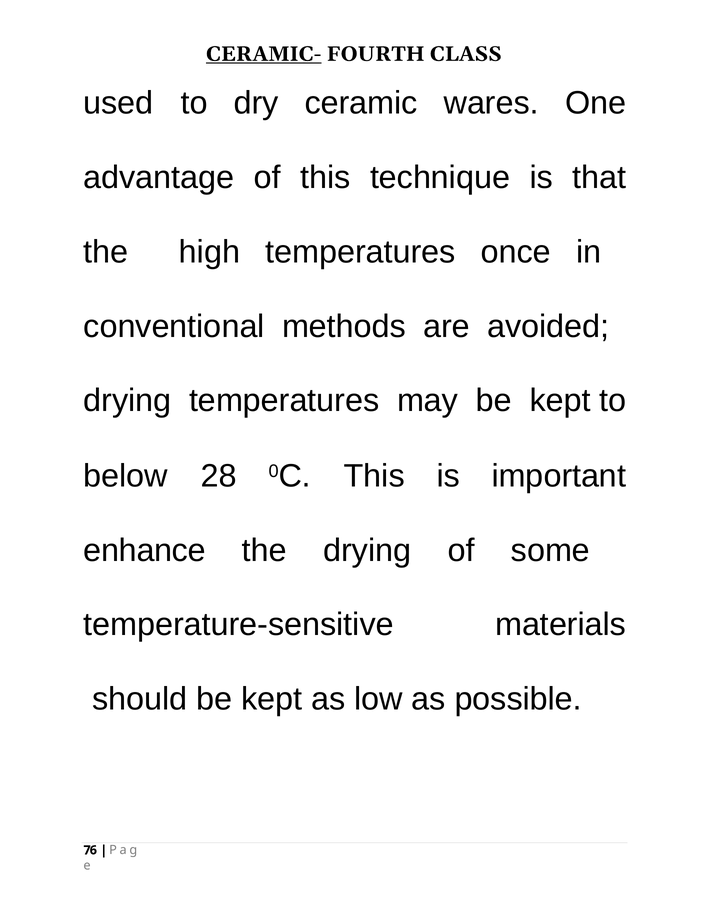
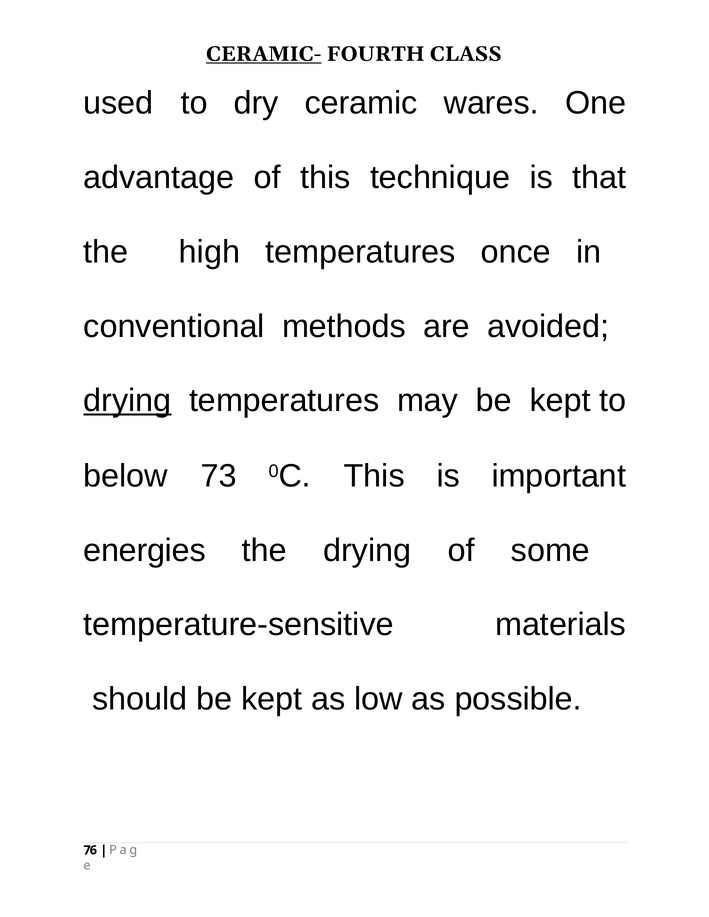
drying underline: none -> present (127, 401)
28: 28 -> 73 (219, 476)
enhance: enhance -> energies (145, 551)
